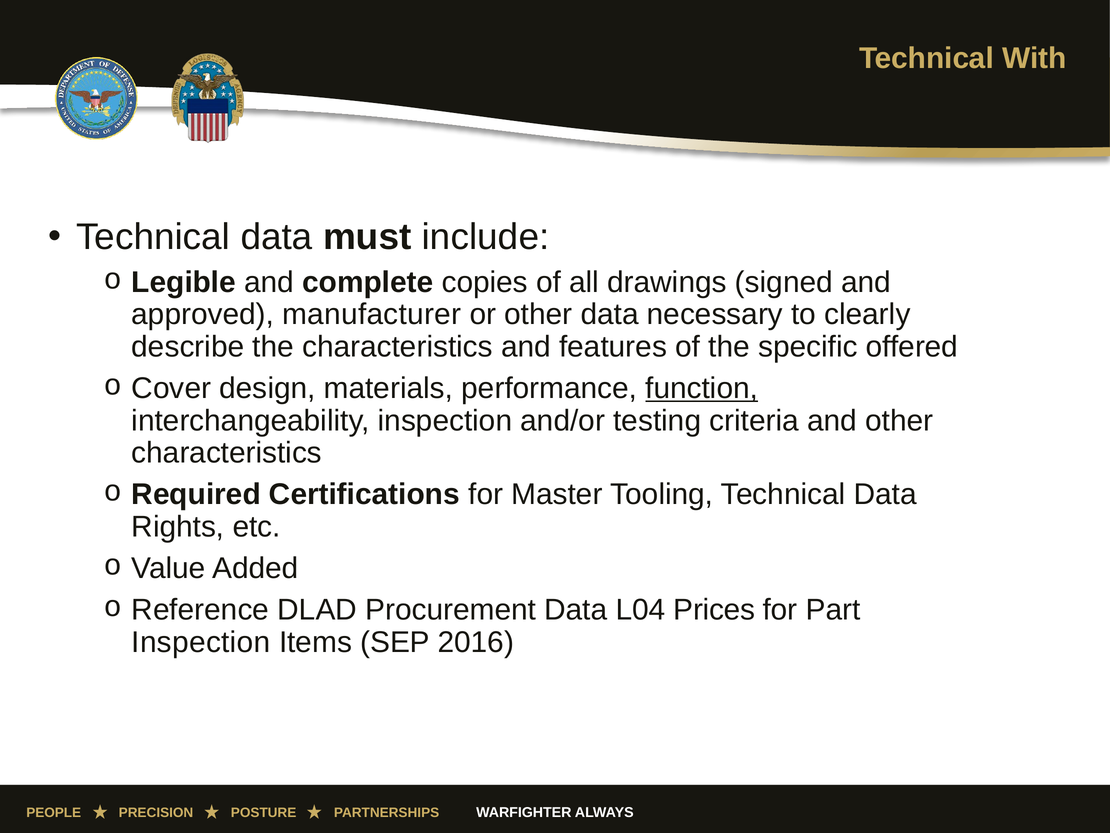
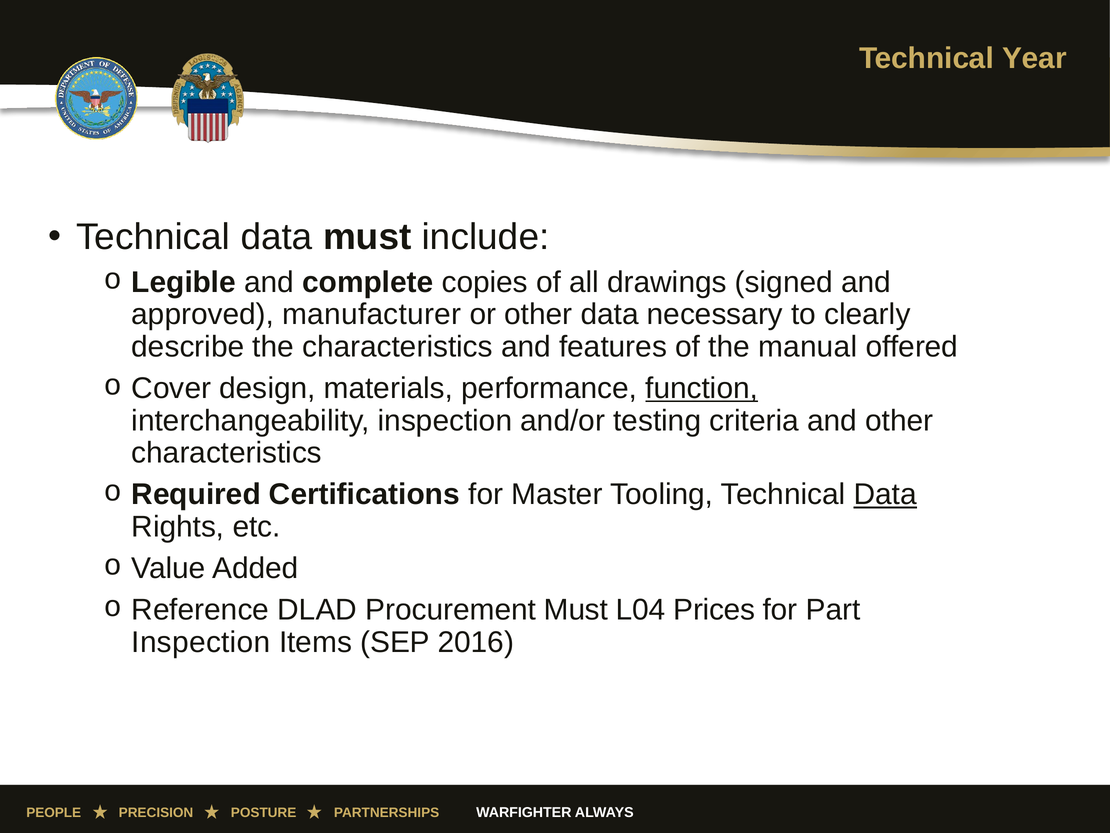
With: With -> Year (1034, 58)
specific: specific -> manual (808, 347)
Data underline: none -> present (885, 494)
Procurement Data: Data -> Must (576, 610)
